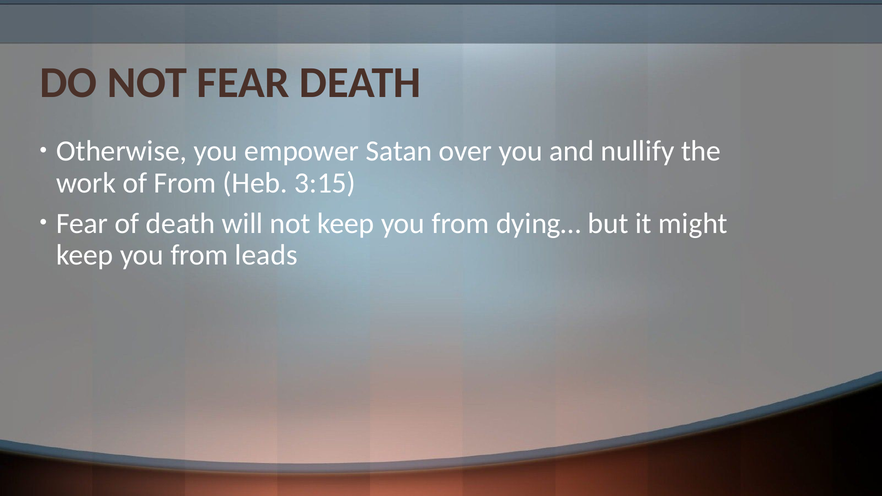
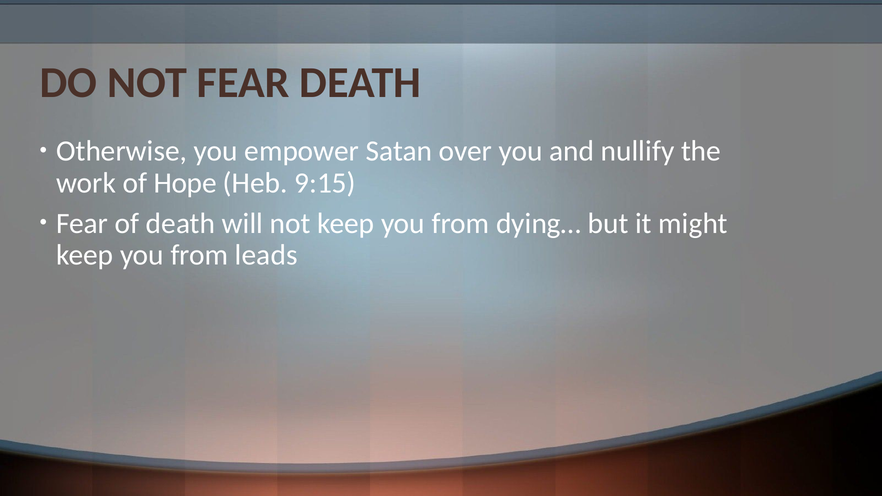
of From: From -> Hope (185, 183)
3:15: 3:15 -> 9:15 (325, 183)
